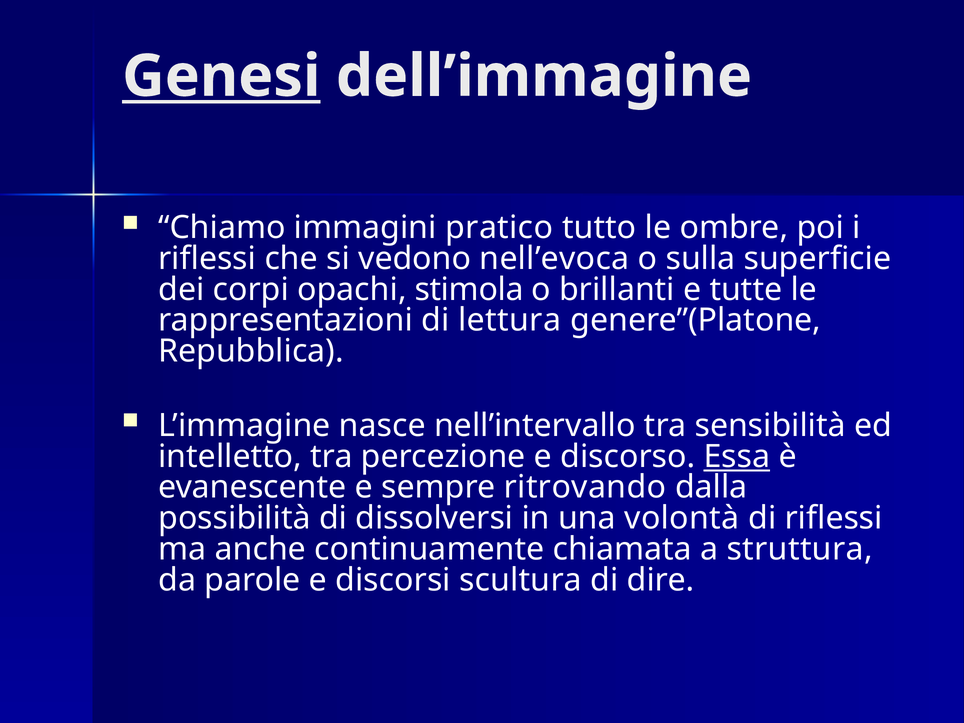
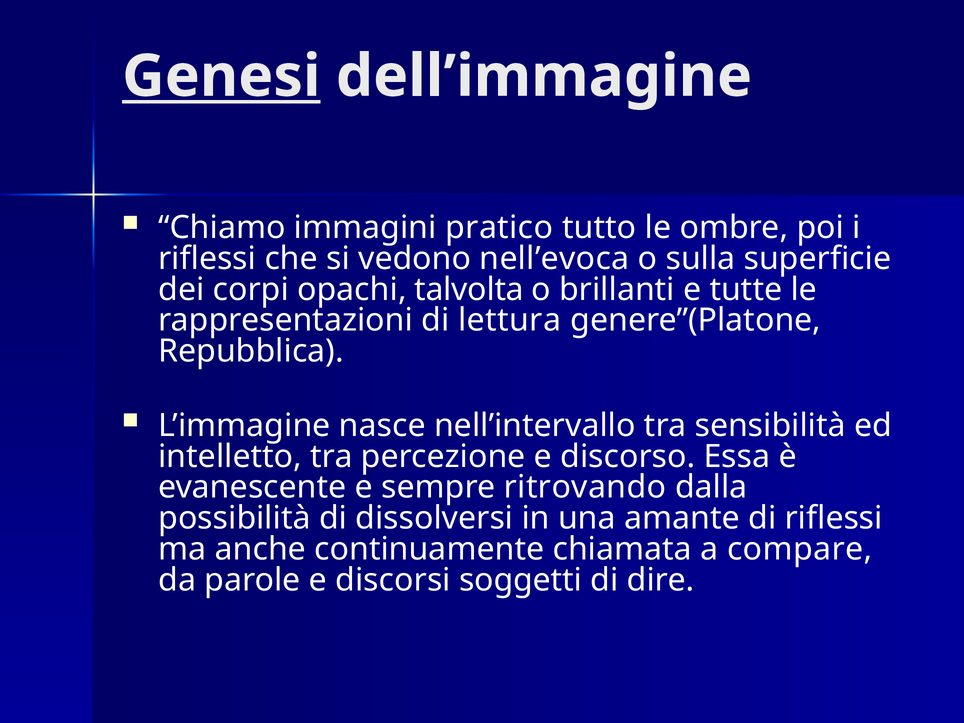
stimola: stimola -> talvolta (469, 289)
Essa underline: present -> none (737, 457)
volontà: volontà -> amante (682, 518)
struttura: struttura -> compare (800, 549)
scultura: scultura -> soggetti (521, 580)
